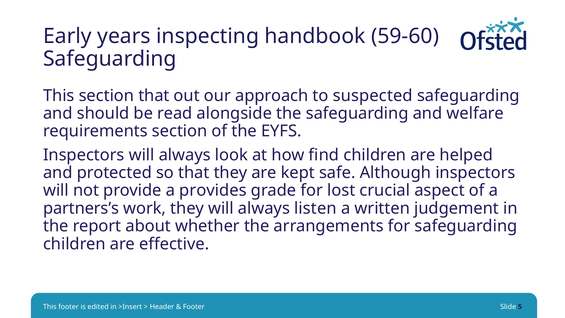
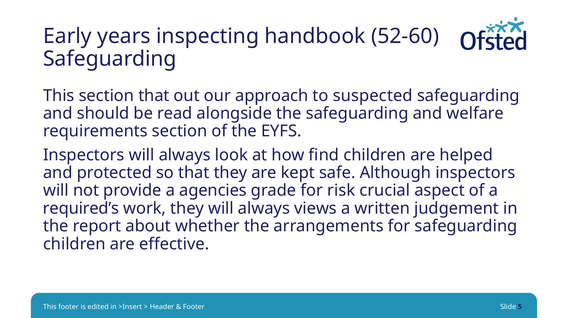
59-60: 59-60 -> 52-60 (405, 36)
provides: provides -> agencies (213, 190)
lost: lost -> risk (341, 190)
partners’s: partners’s -> required’s (81, 208)
listen: listen -> views (316, 208)
